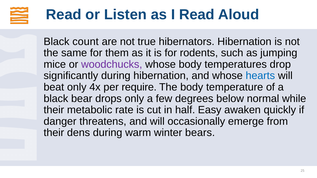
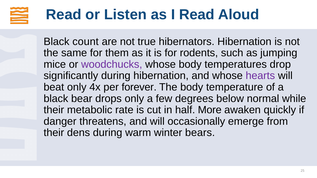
hearts colour: blue -> purple (260, 76)
require: require -> forever (139, 87)
Easy: Easy -> More (210, 110)
